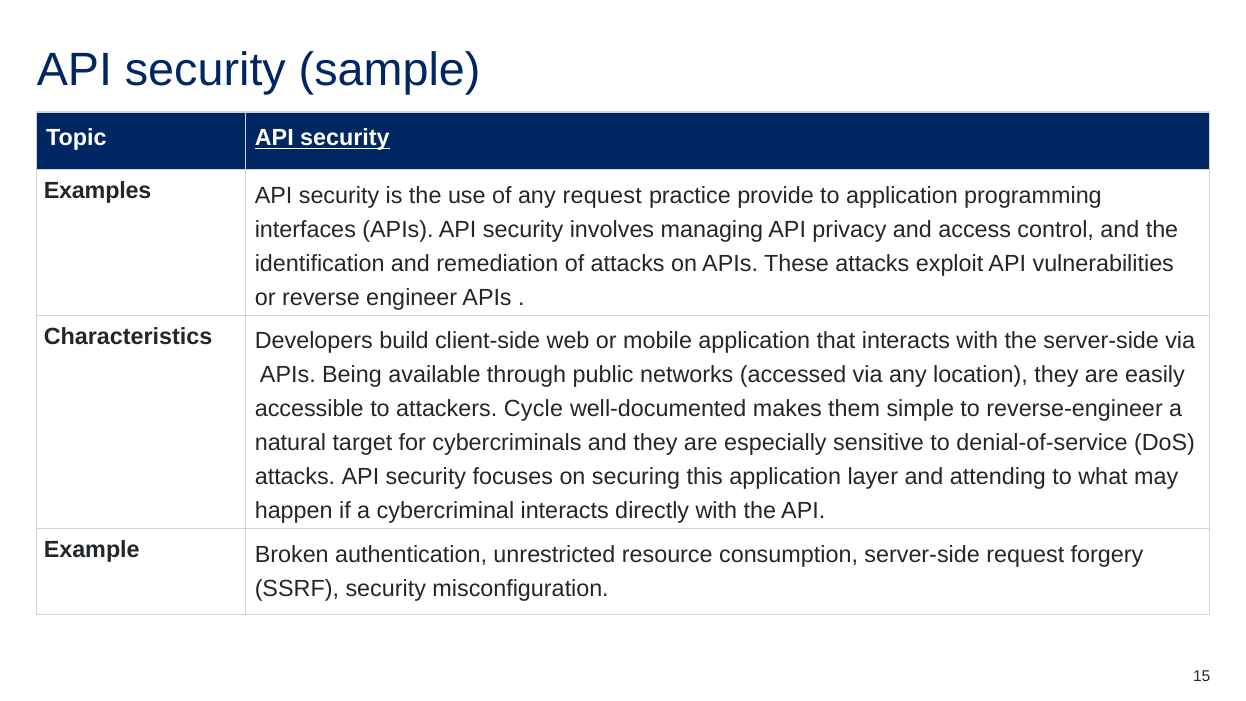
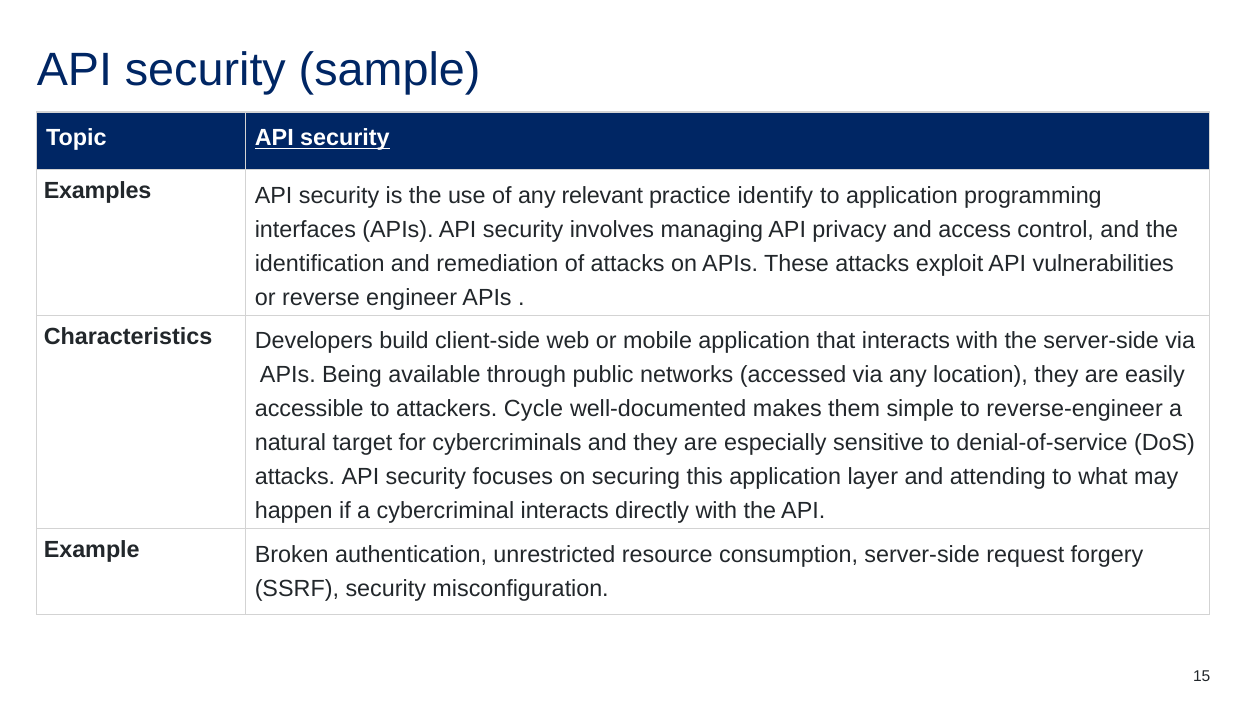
any request: request -> relevant (602, 196)
provide: provide -> identify (775, 196)
